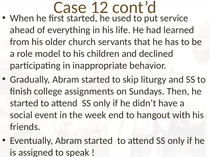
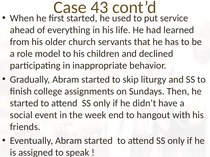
12: 12 -> 43 (99, 7)
